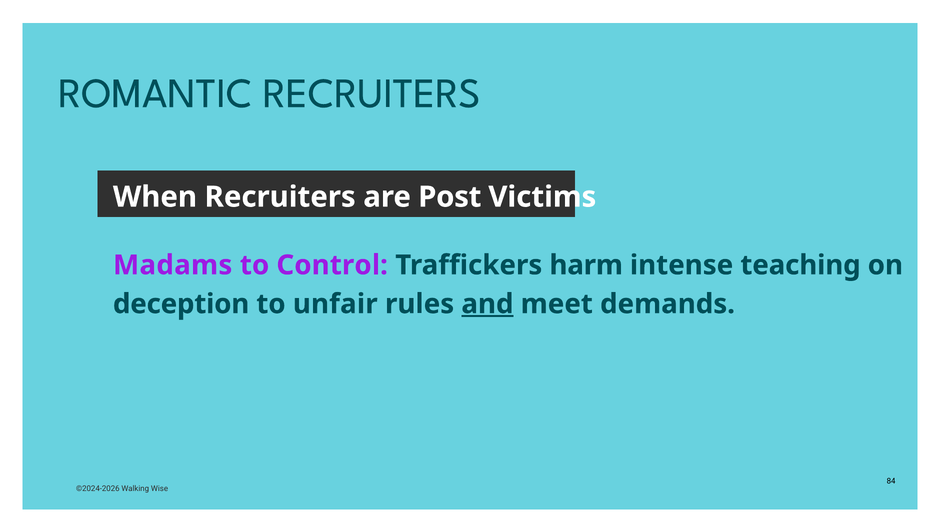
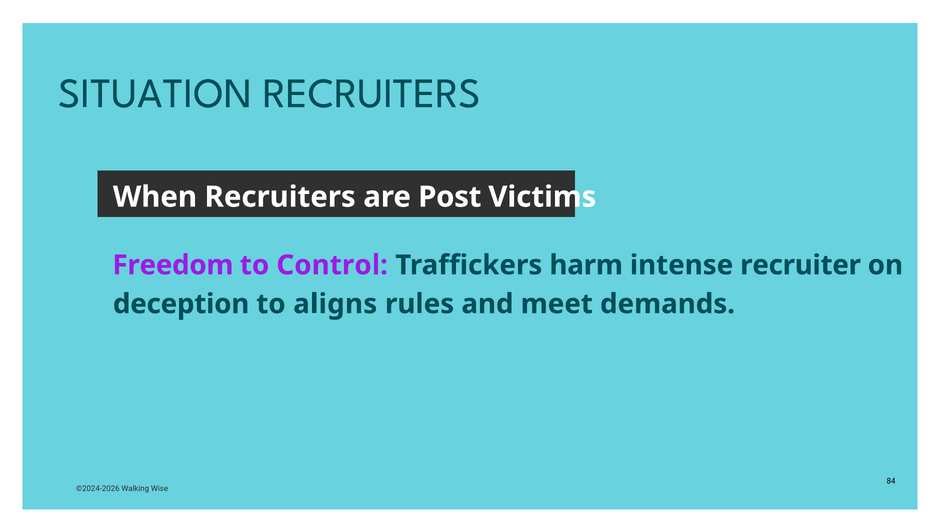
ROMANTIC: ROMANTIC -> SITUATION (155, 93)
Madams: Madams -> Freedom (173, 265)
teaching: teaching -> recruiter (801, 265)
unfair: unfair -> aligns (335, 304)
and underline: present -> none (487, 304)
